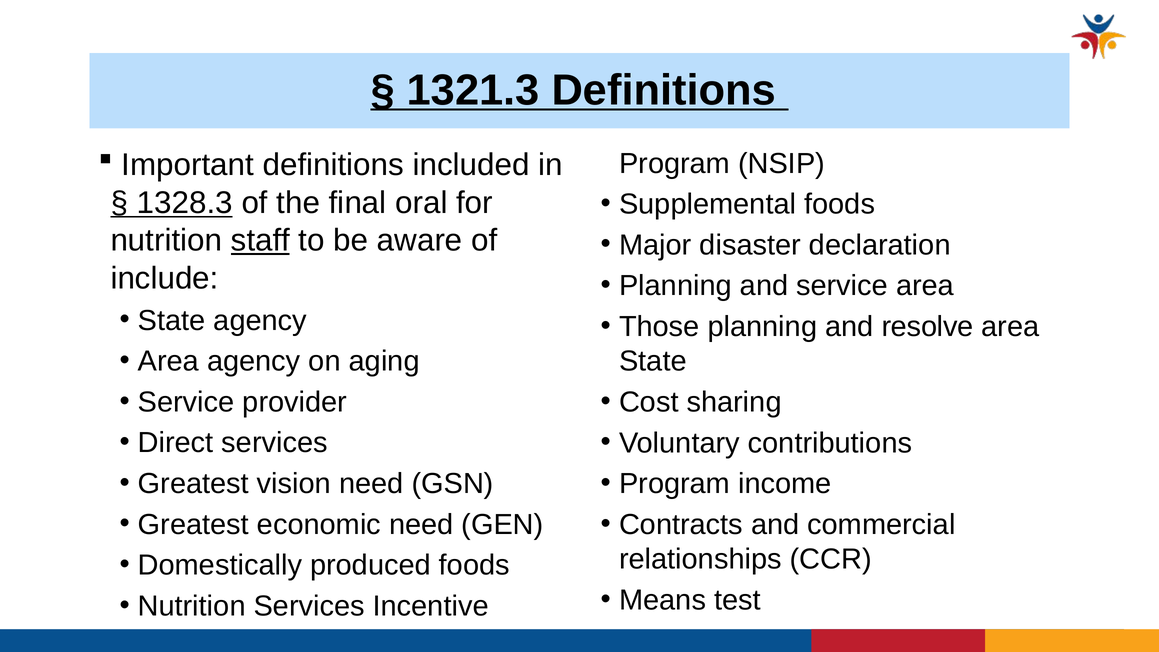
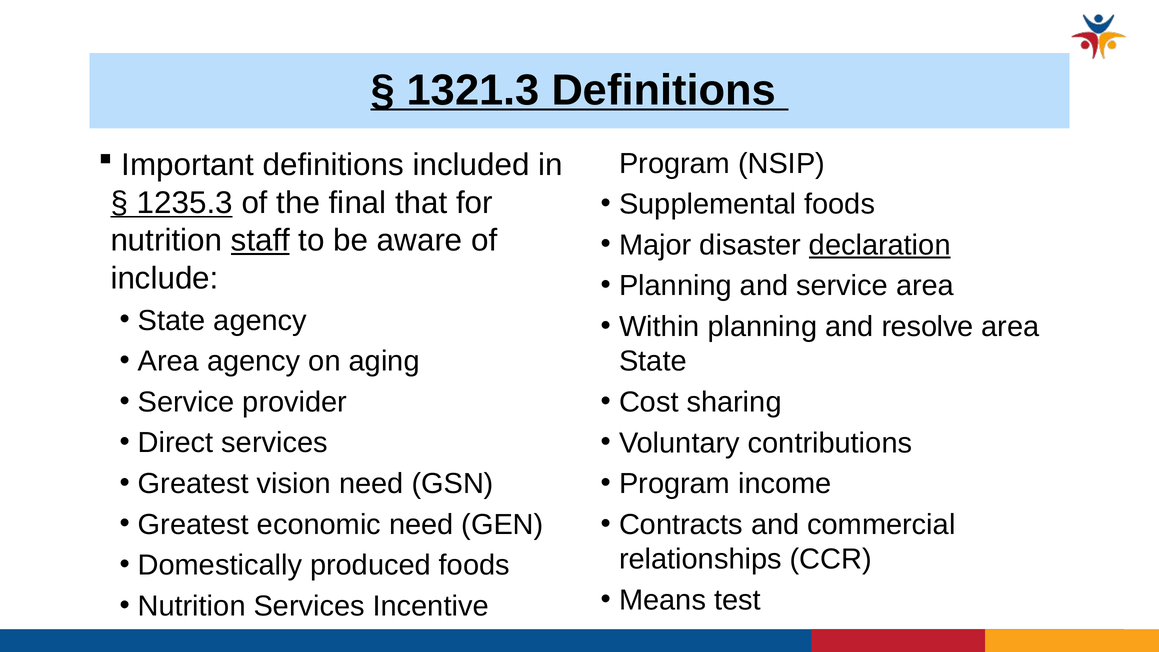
1328.3: 1328.3 -> 1235.3 (185, 203)
oral: oral -> that (421, 203)
declaration underline: none -> present (880, 245)
Those: Those -> Within (659, 327)
